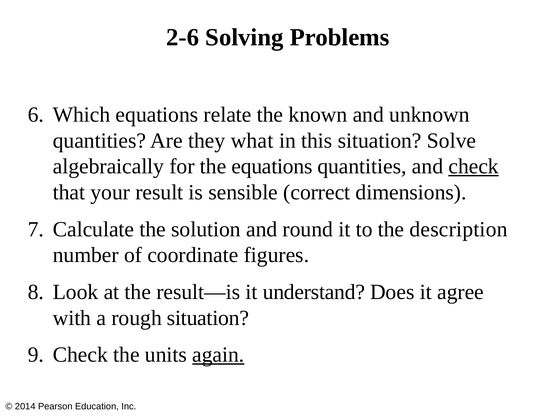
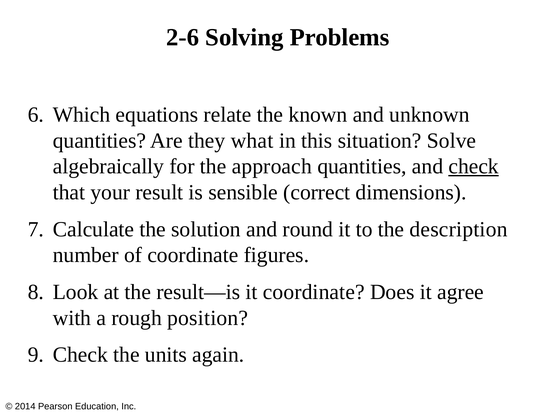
the equations: equations -> approach (272, 166)
it understand: understand -> coordinate (314, 292)
rough situation: situation -> position (208, 318)
again underline: present -> none (218, 355)
